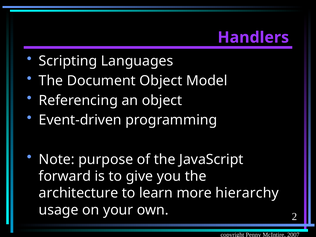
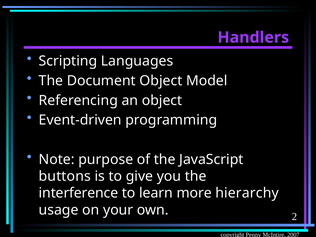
forward: forward -> buttons (65, 176)
architecture: architecture -> interference (78, 193)
